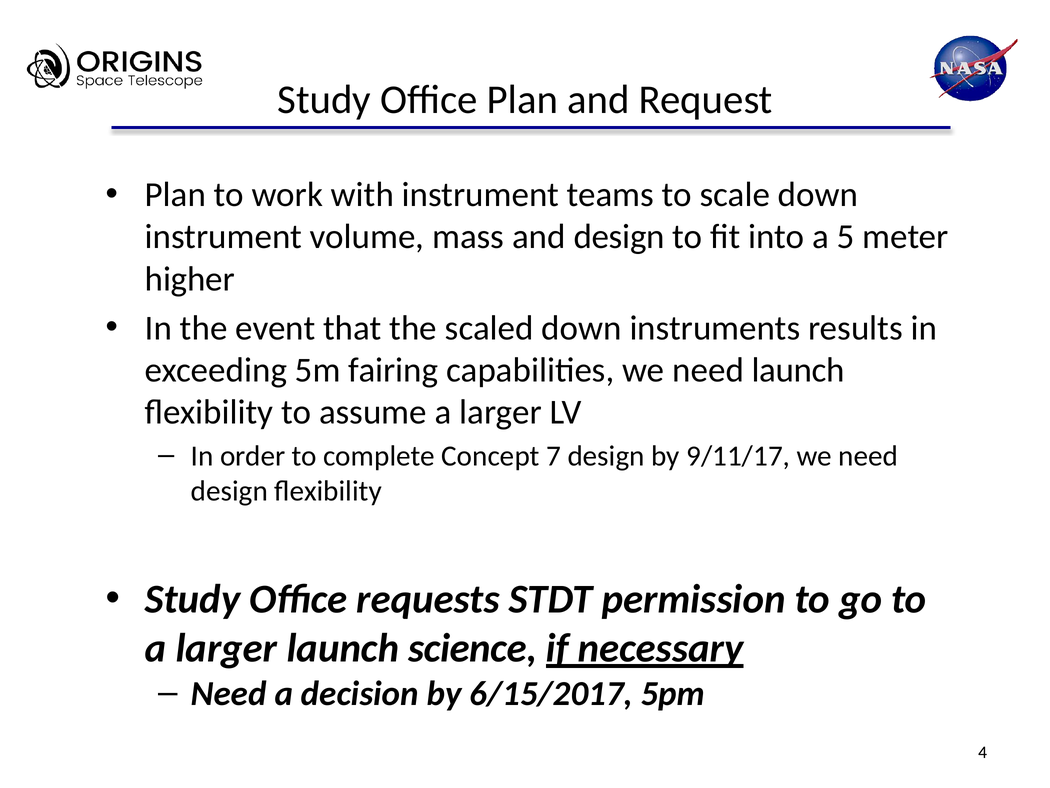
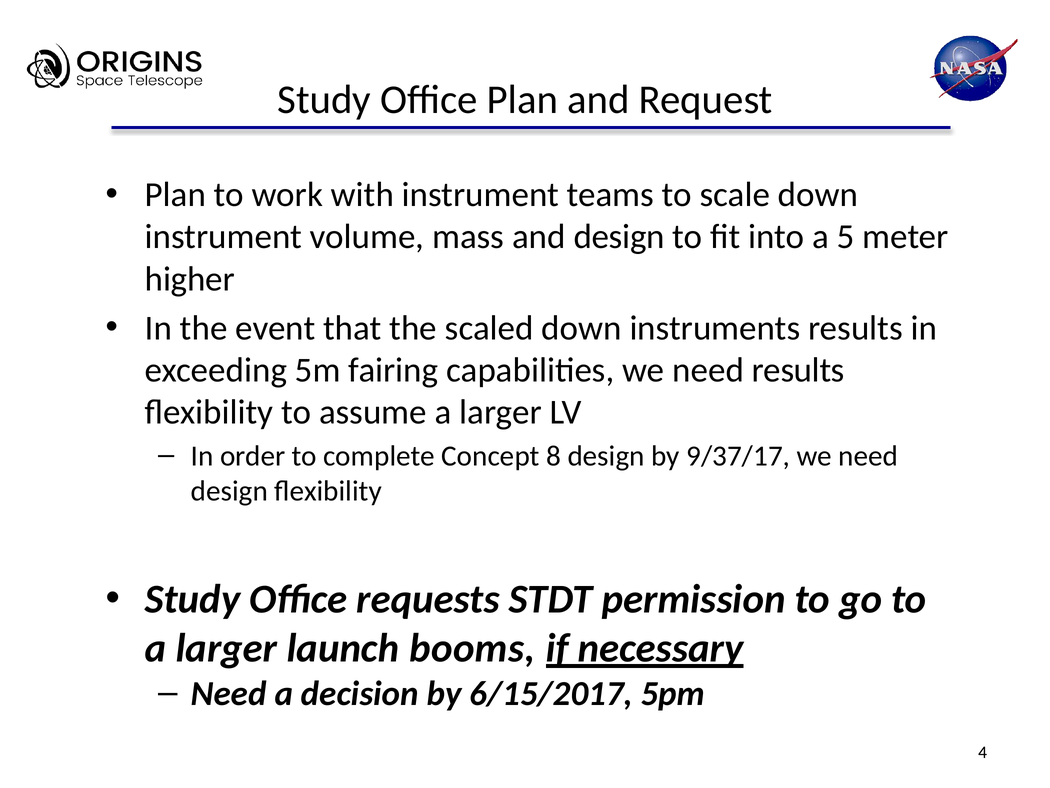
need launch: launch -> results (798, 370)
7: 7 -> 8 (553, 456)
9/11/17: 9/11/17 -> 9/37/17 (738, 456)
science: science -> booms (472, 648)
